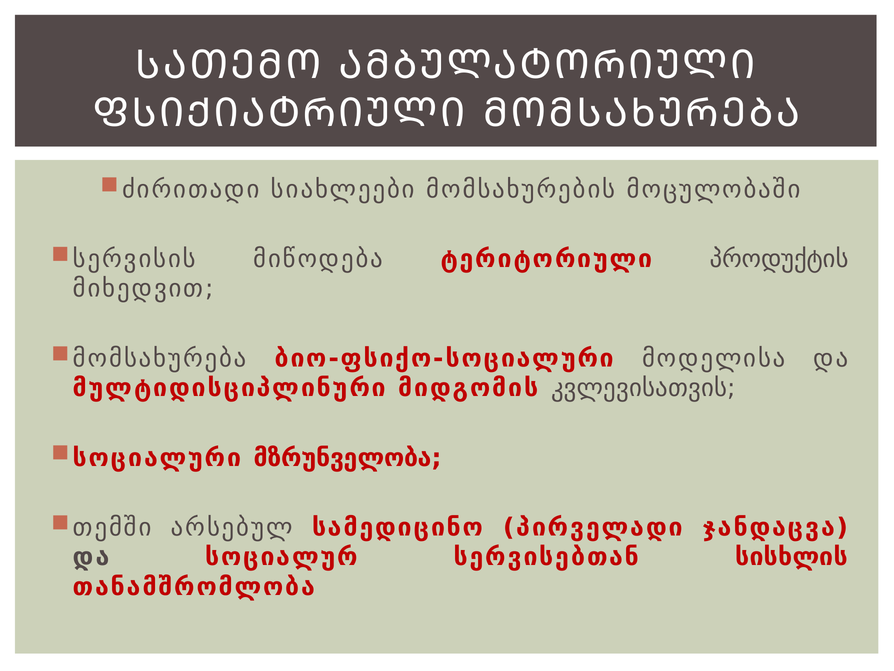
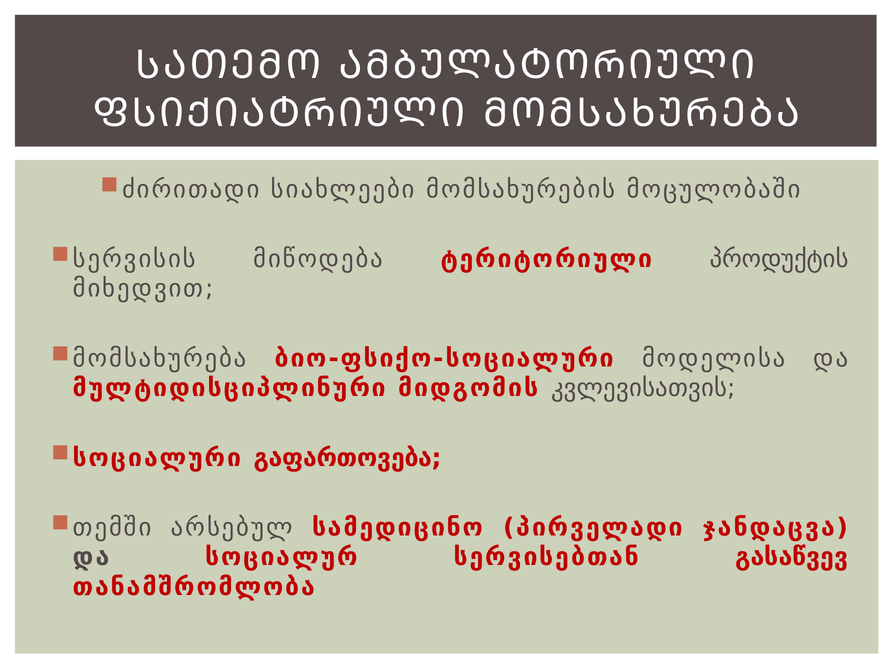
მზრუნველობა: მზრუნველობა -> გაფართოვება (348, 457)
სისხლის: სისხლის -> გასაწვევ (792, 557)
